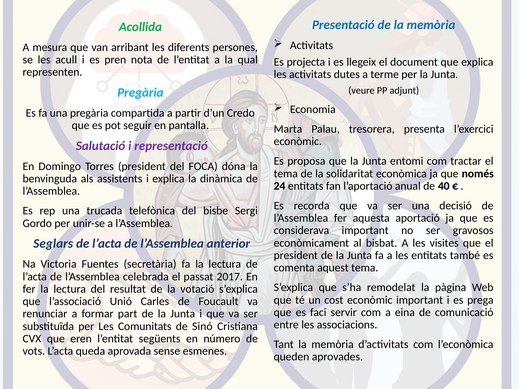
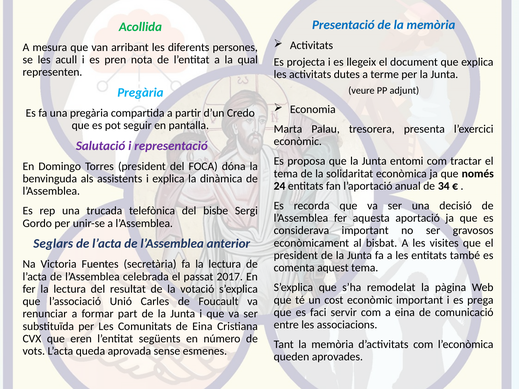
40: 40 -> 34 (444, 186)
de Sinó: Sinó -> Eina (202, 326)
